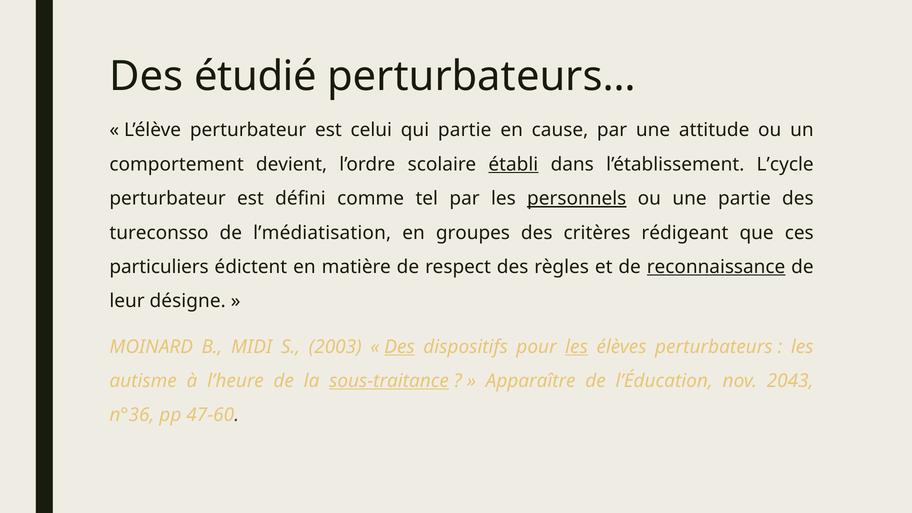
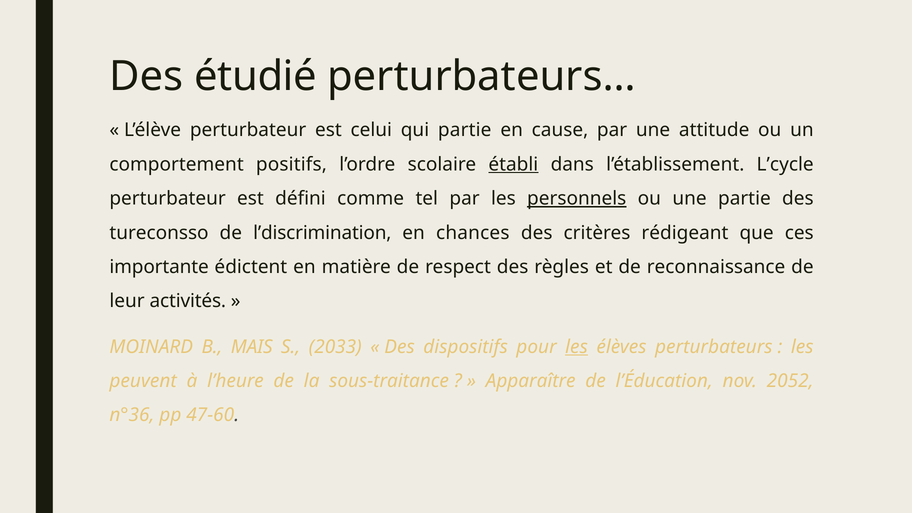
devient: devient -> positifs (291, 164)
l’médiatisation: l’médiatisation -> l’discrimination (322, 233)
groupes: groupes -> chances (473, 233)
particuliers: particuliers -> importante (159, 267)
reconnaissance underline: present -> none (716, 267)
désigne: désigne -> activités (188, 301)
MIDI: MIDI -> MAIS (252, 347)
2003: 2003 -> 2033 (335, 347)
Des underline: present -> none (400, 347)
autisme: autisme -> peuvent (143, 381)
sous-traitance underline: present -> none (389, 381)
2043: 2043 -> 2052 (790, 381)
